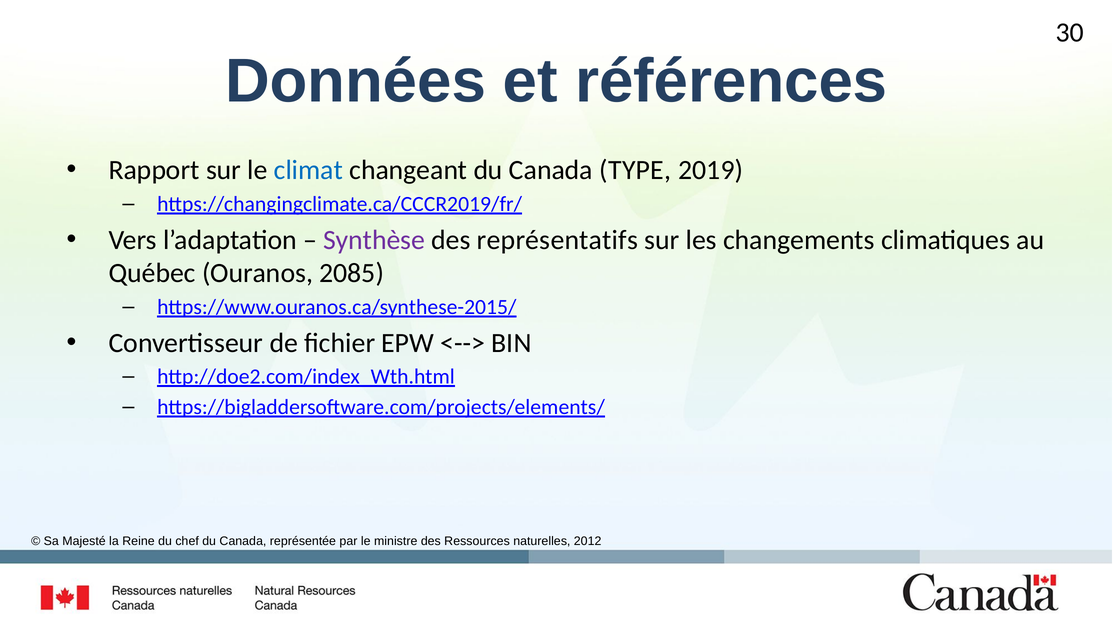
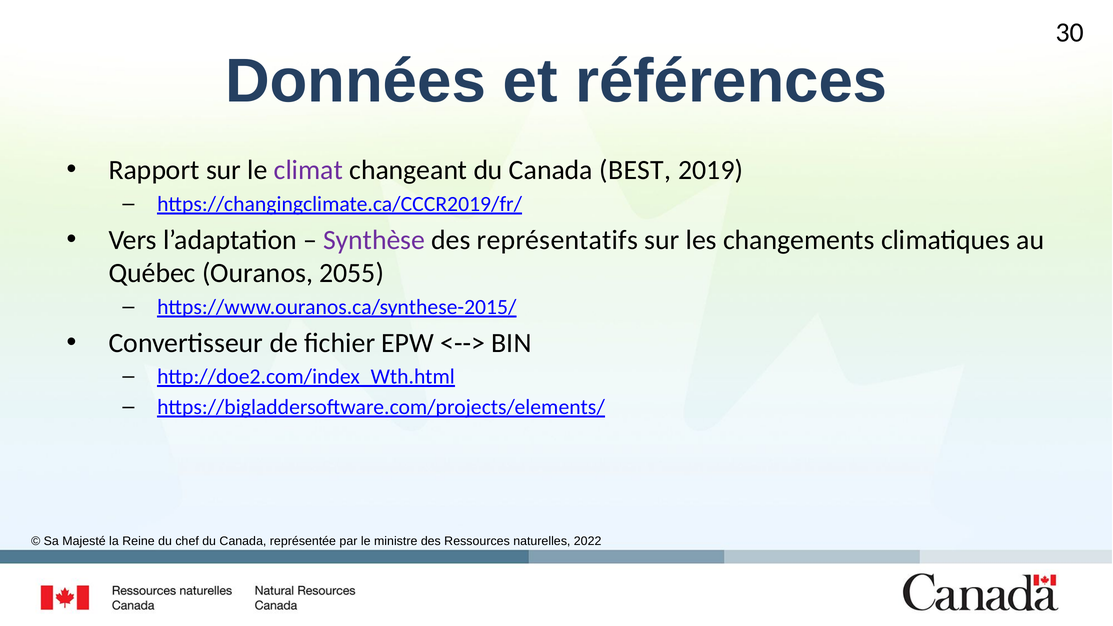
climat colour: blue -> purple (308, 170)
TYPE: TYPE -> BEST (635, 170)
2085: 2085 -> 2055 (352, 273)
2012: 2012 -> 2022 (588, 541)
